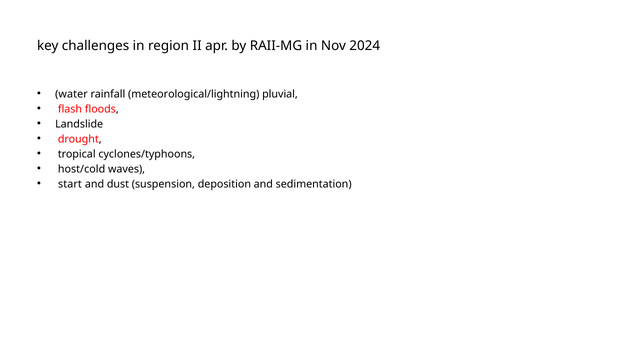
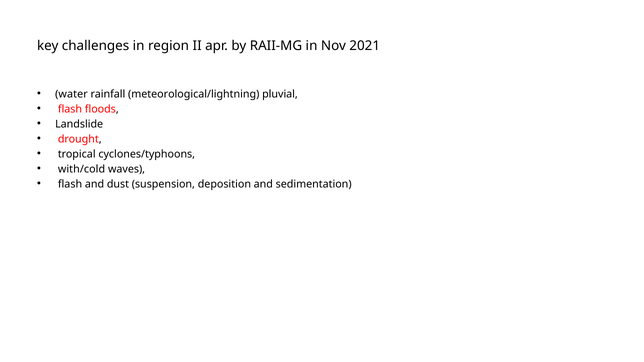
2024: 2024 -> 2021 (365, 46)
host/cold: host/cold -> with/cold (82, 169)
start: start -> flash (70, 184)
